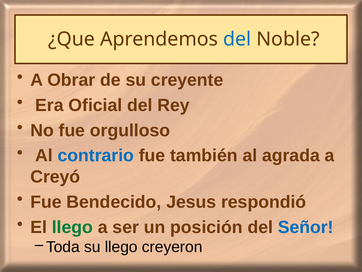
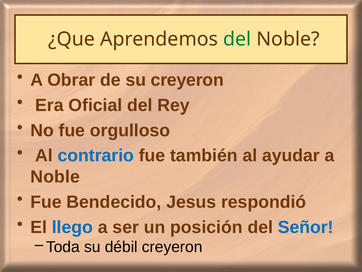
del colour: blue -> green (237, 39)
su creyente: creyente -> creyeron (187, 80)
agrada: agrada -> ayudar (291, 155)
Creyó: Creyó -> Noble (55, 176)
llego colour: green -> blue (72, 227)
su llego: llego -> débil (121, 247)
